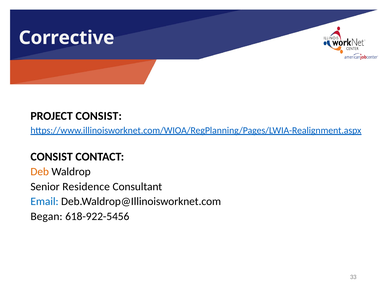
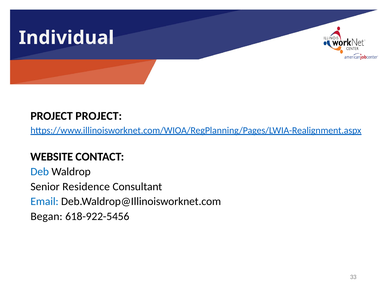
Corrective: Corrective -> Individual (66, 38)
PROJECT CONSIST: CONSIST -> PROJECT (99, 116)
CONSIST: CONSIST -> WEBSITE (52, 157)
Deb colour: orange -> blue (40, 172)
